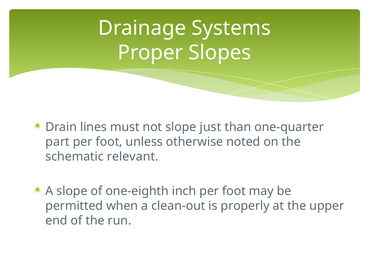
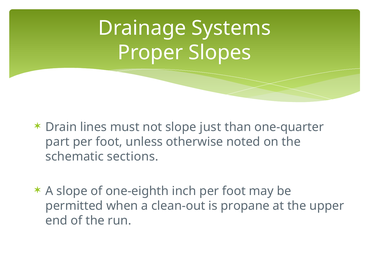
relevant: relevant -> sections (133, 156)
properly: properly -> propane (245, 206)
